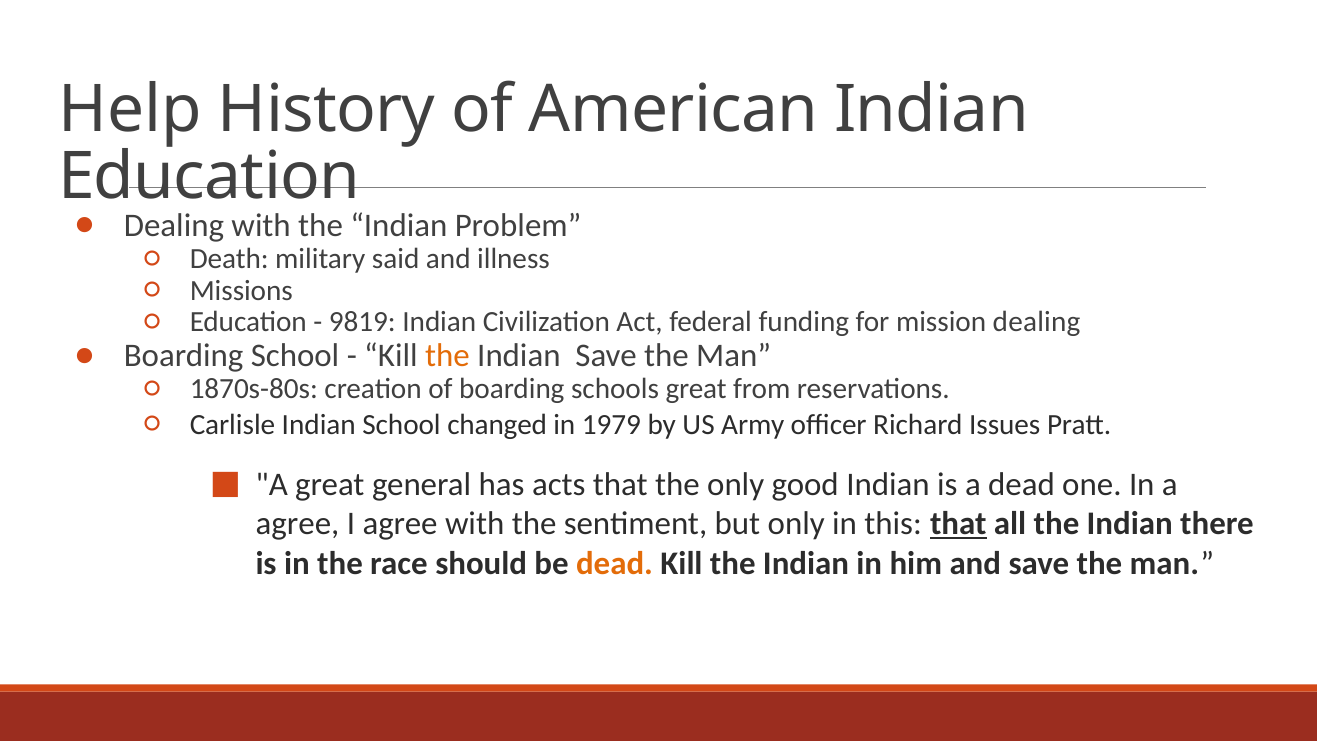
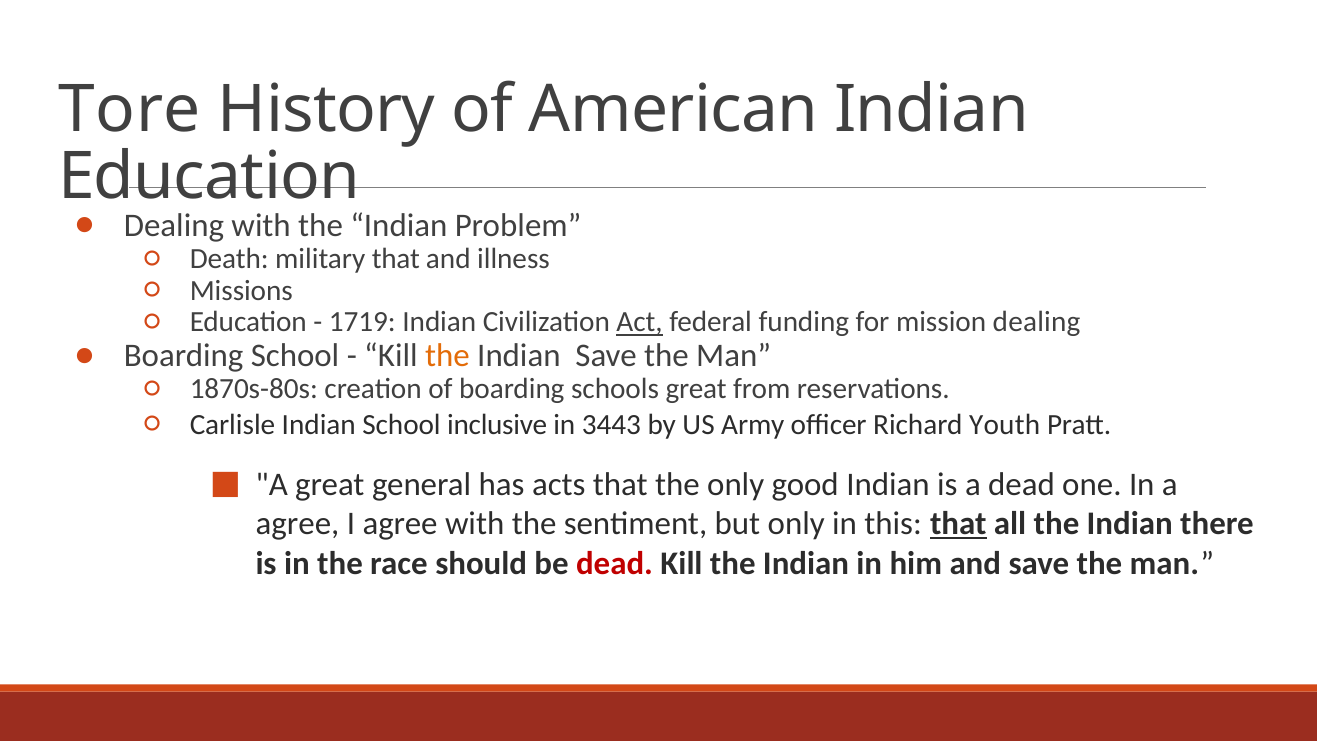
Help: Help -> Tore (130, 109)
military said: said -> that (396, 259)
9819: 9819 -> 1719 (362, 322)
Act underline: none -> present (640, 322)
changed: changed -> inclusive (497, 425)
1979: 1979 -> 3443 (611, 425)
Issues: Issues -> Youth (1005, 425)
dead colour: orange -> red (615, 563)
